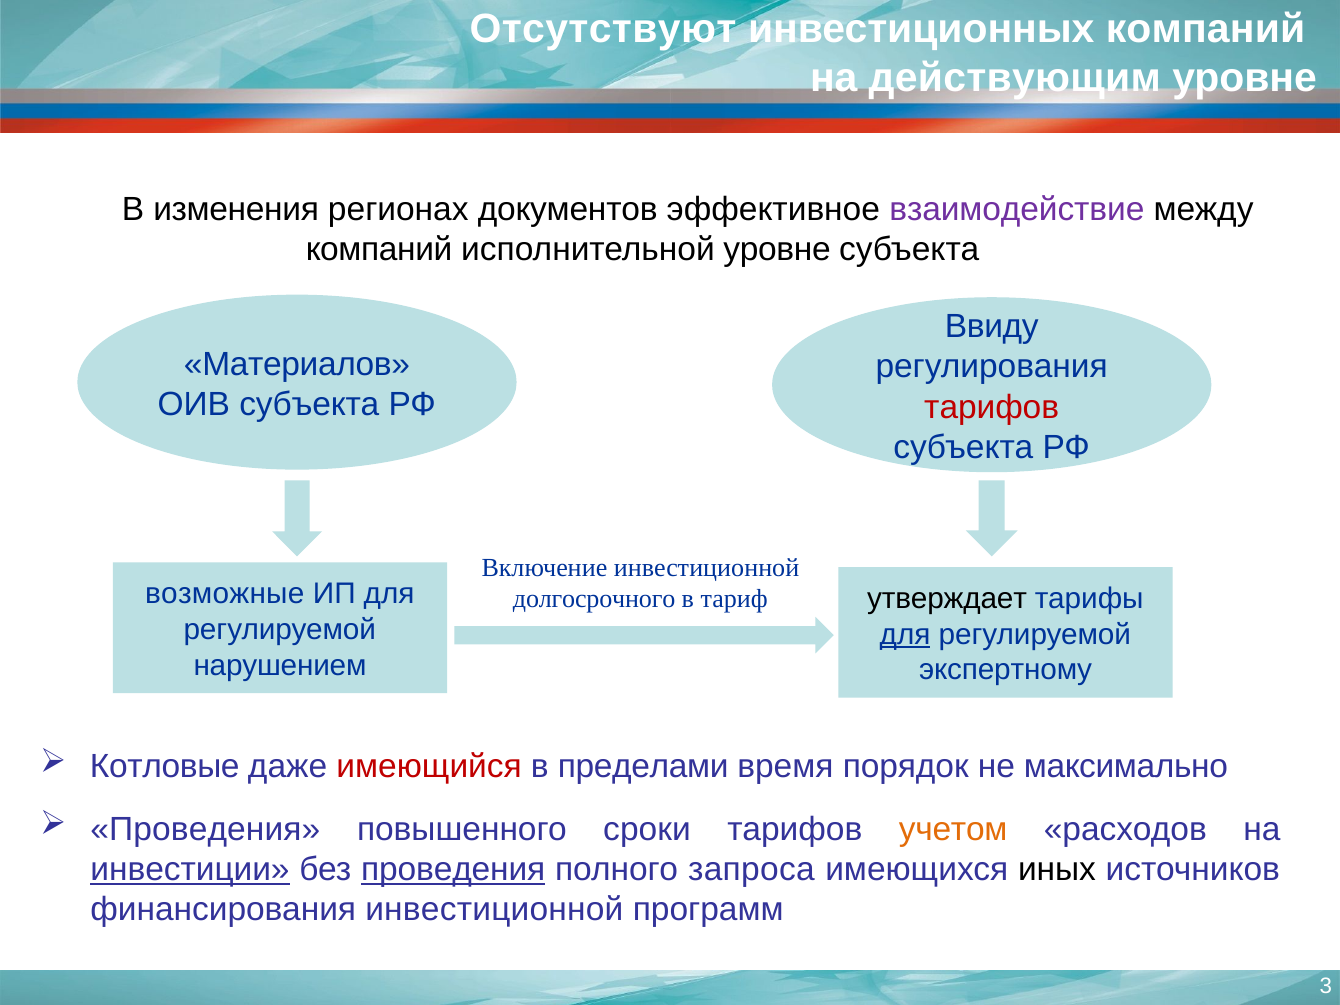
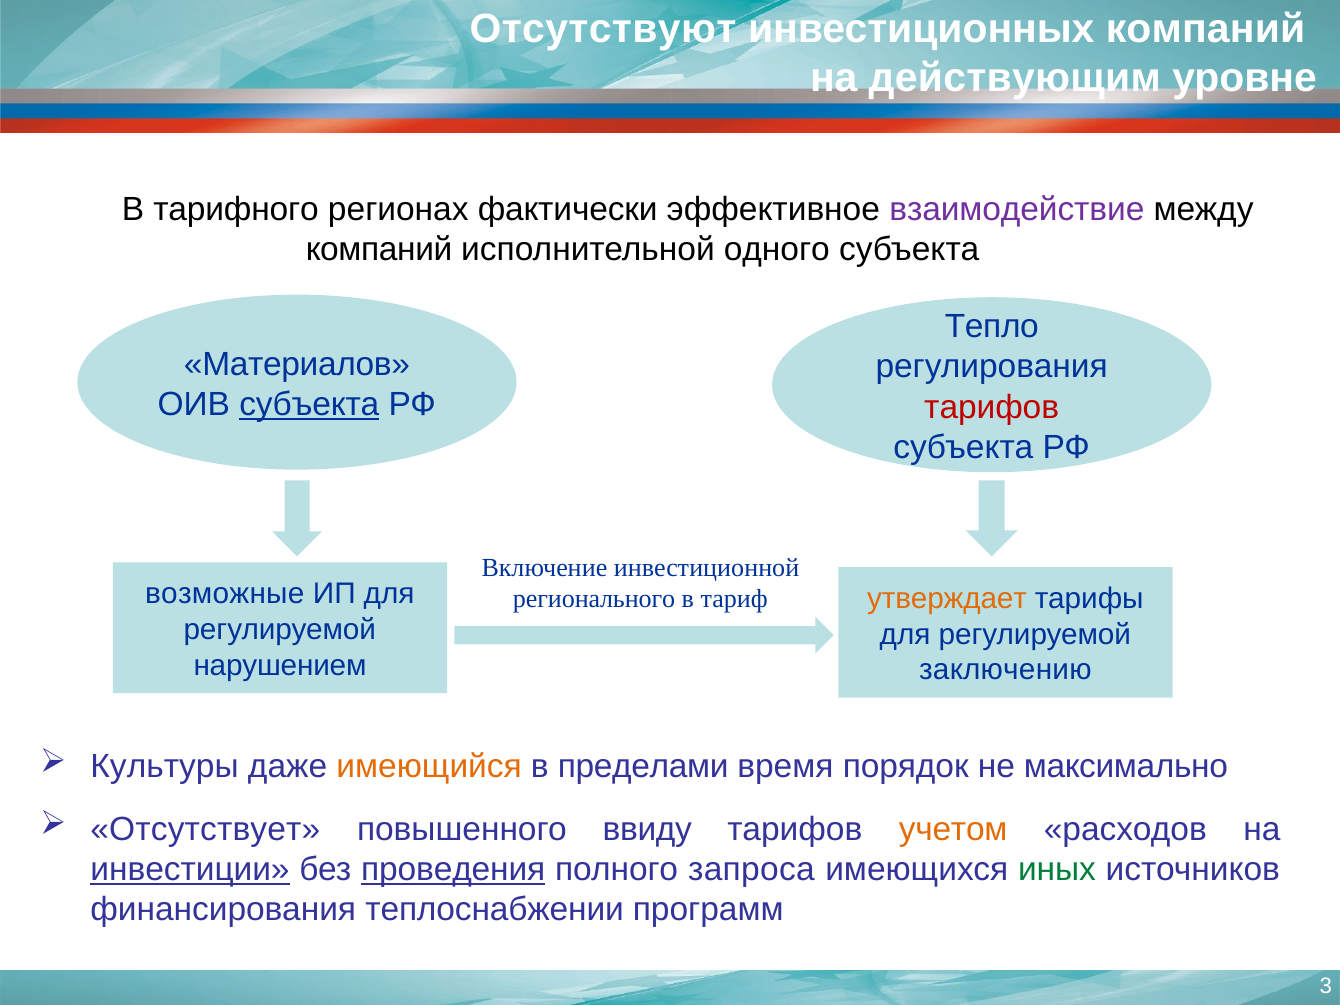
изменения: изменения -> тарифного (236, 210)
документов: документов -> фактически (568, 210)
исполнительной уровне: уровне -> одного (777, 250)
Ввиду: Ввиду -> Тепло (992, 327)
субъекта underline: none -> present (309, 405)
долгосрочного: долгосрочного -> регионального (594, 599)
утверждает colour: black -> orange (947, 599)
для underline: present -> none (905, 634)
экспертному: экспертному -> заключению (1005, 670)
Котловые: Котловые -> Культуры (165, 767)
имеющийся colour: red -> orange (429, 767)
Проведения: Проведения -> Отсутствует (205, 829)
сроки: сроки -> ввиду (647, 829)
иных colour: black -> green (1057, 870)
финансирования инвестиционной: инвестиционной -> теплоснабжении (495, 910)
